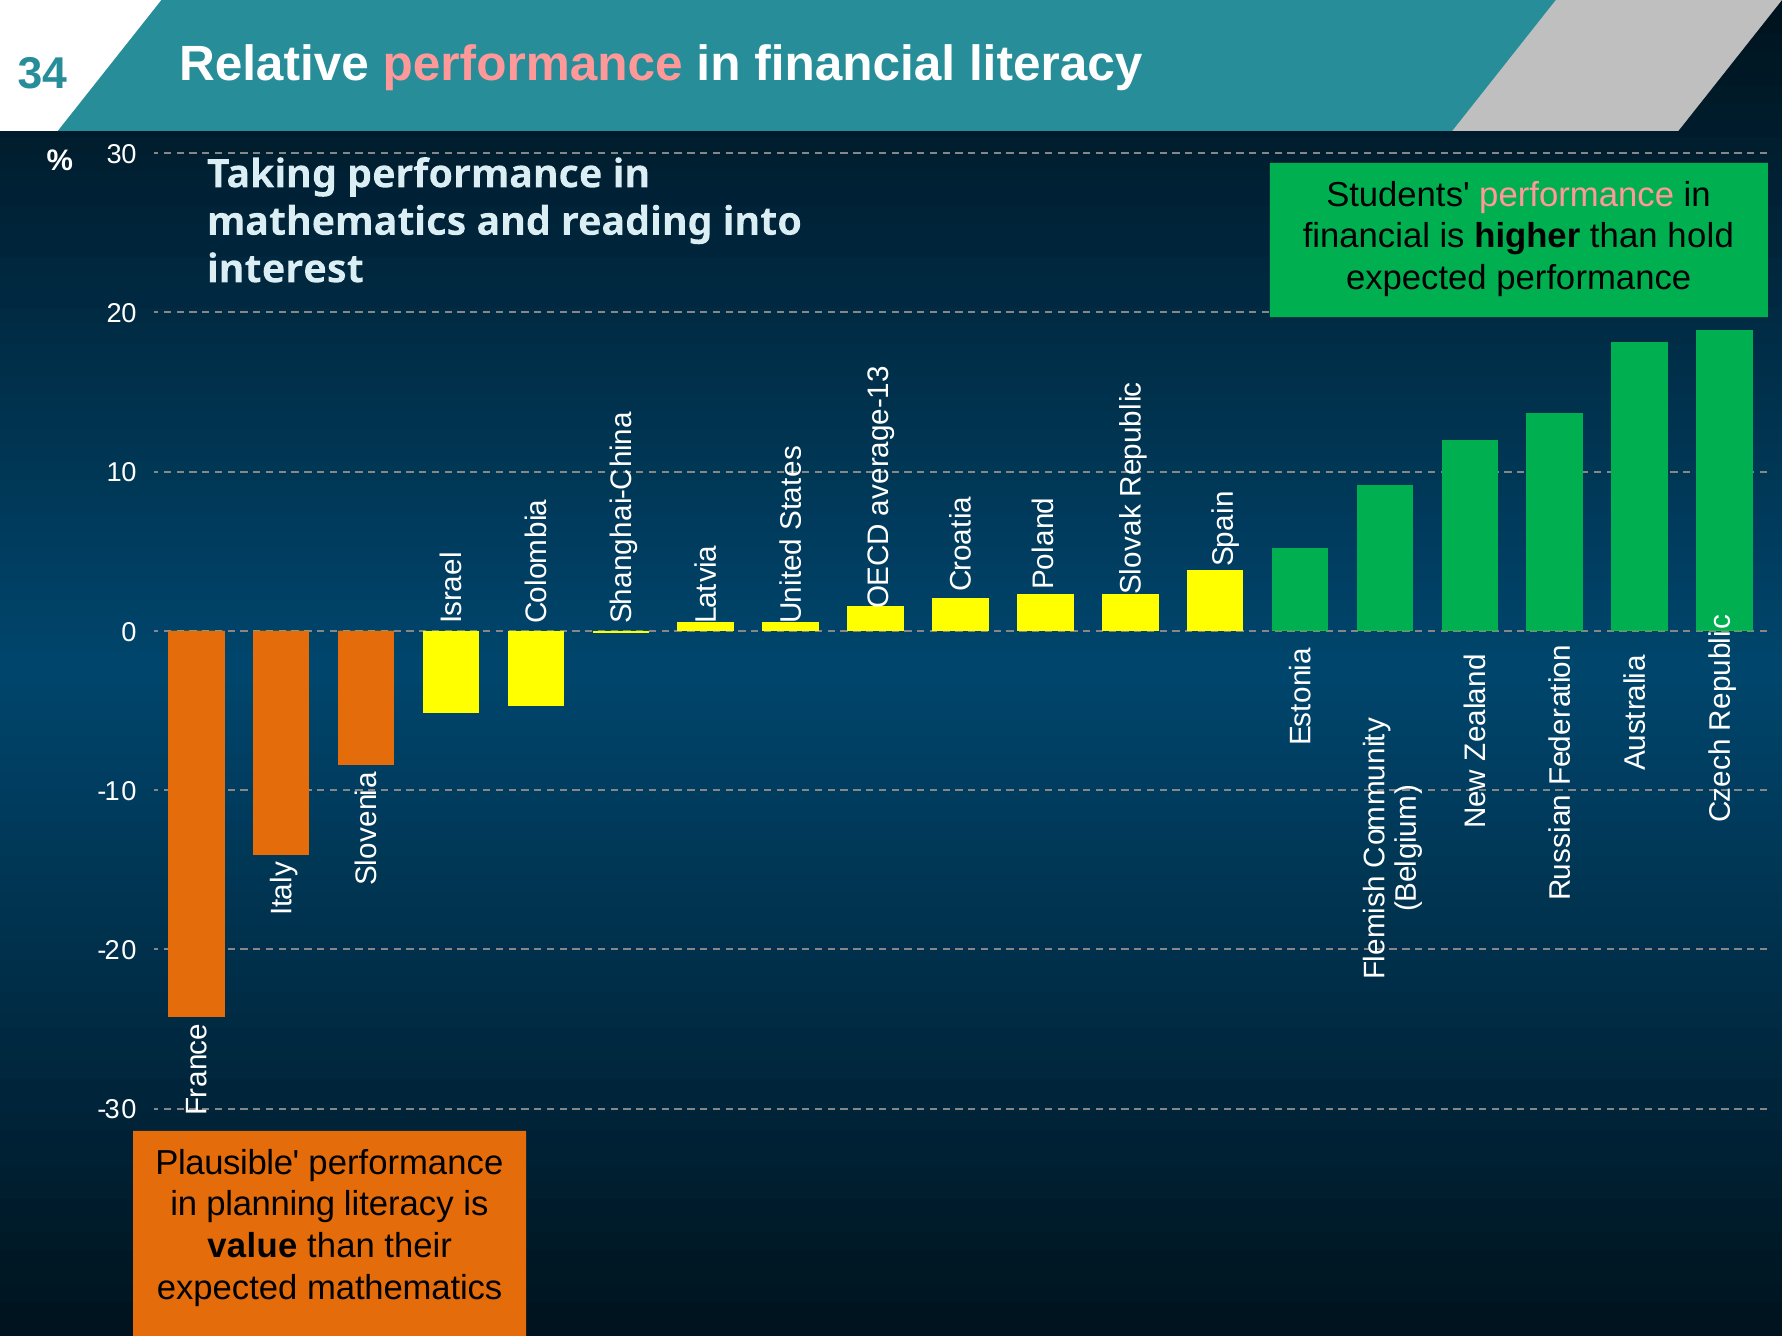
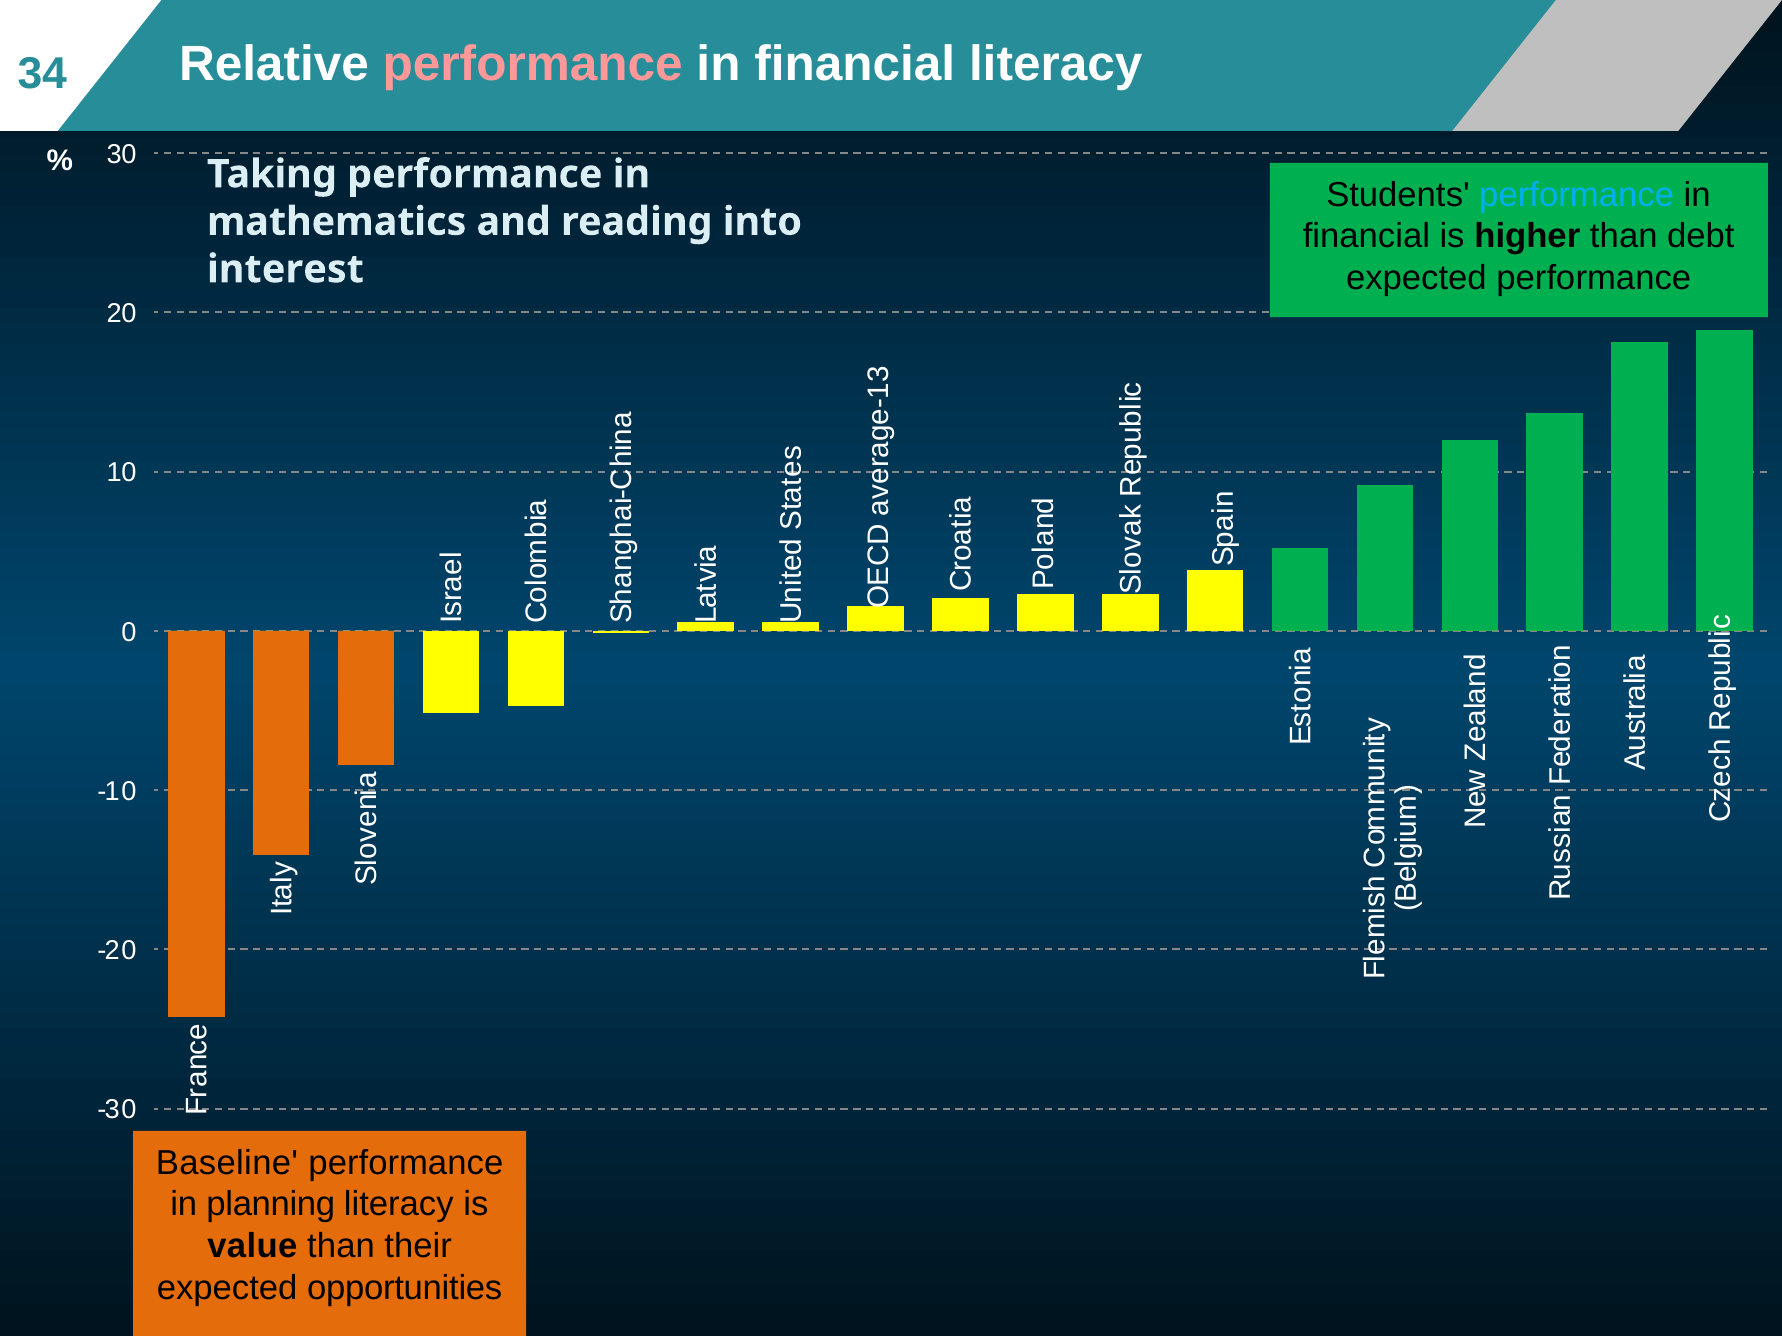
performance colour: pink -> light blue (1577, 195)
hold: hold -> debt (1701, 237)
Plausible: Plausible -> Baseline (227, 1163)
expected mathematics: mathematics -> opportunities (405, 1288)
